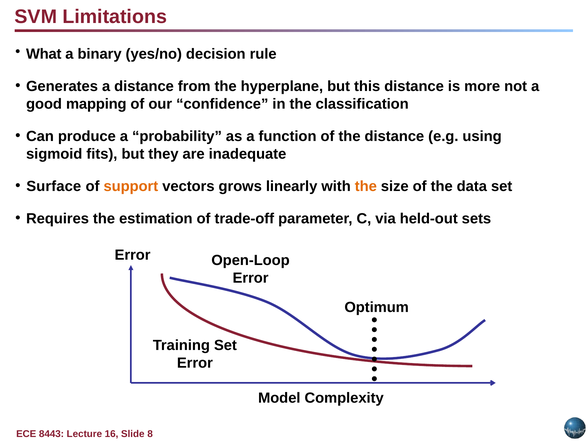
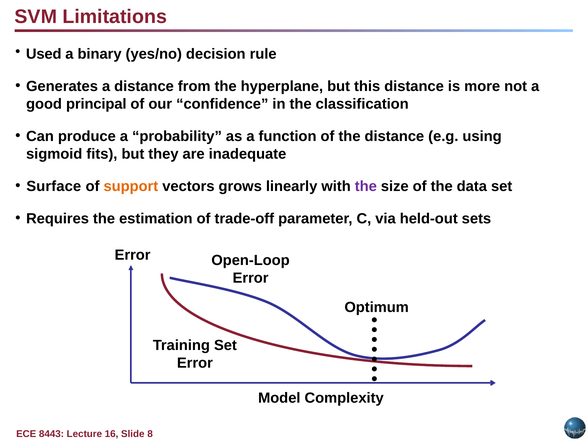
What: What -> Used (44, 54)
mapping: mapping -> principal (96, 104)
the colour: orange -> purple (366, 186)
